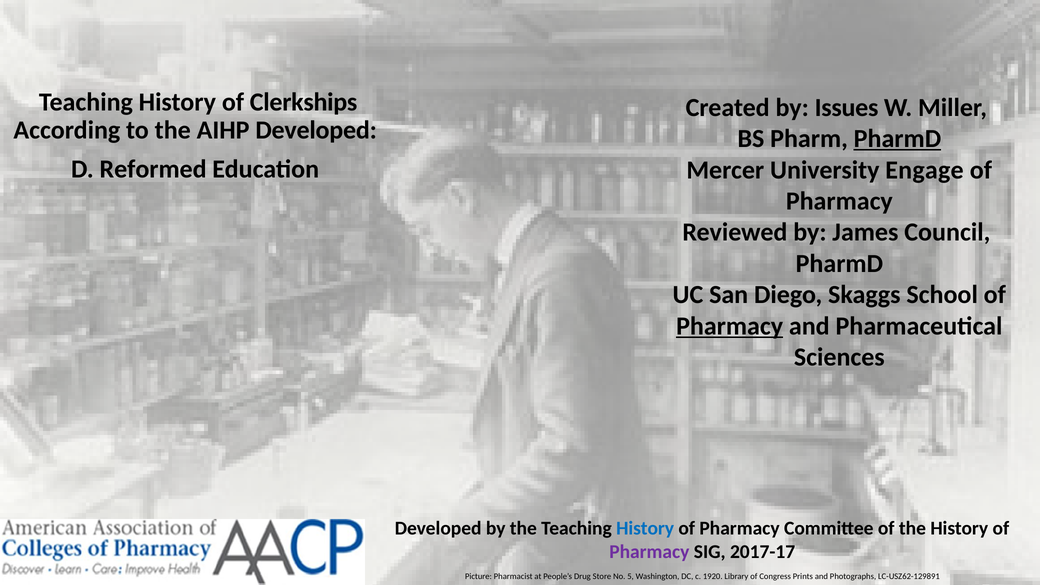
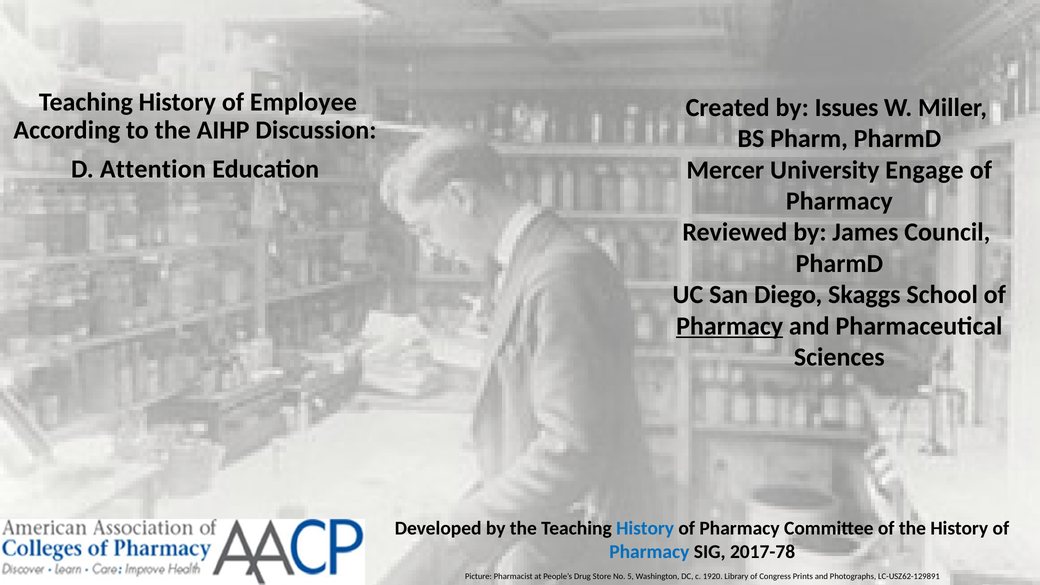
Clerkships: Clerkships -> Employee (303, 102)
AIHP Developed: Developed -> Discussion (316, 130)
PharmD underline: present -> none (897, 139)
Reformed: Reformed -> Attention (153, 169)
Pharmacy colour: purple -> blue (649, 552)
2017-17: 2017-17 -> 2017-78 (763, 552)
